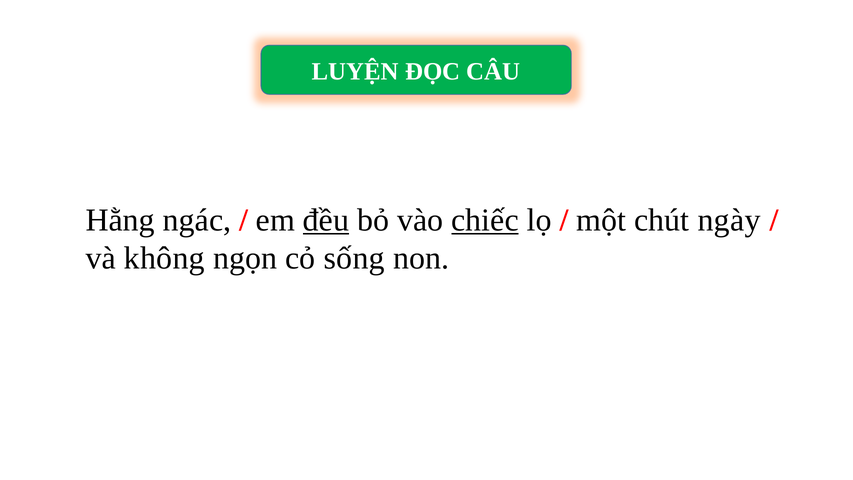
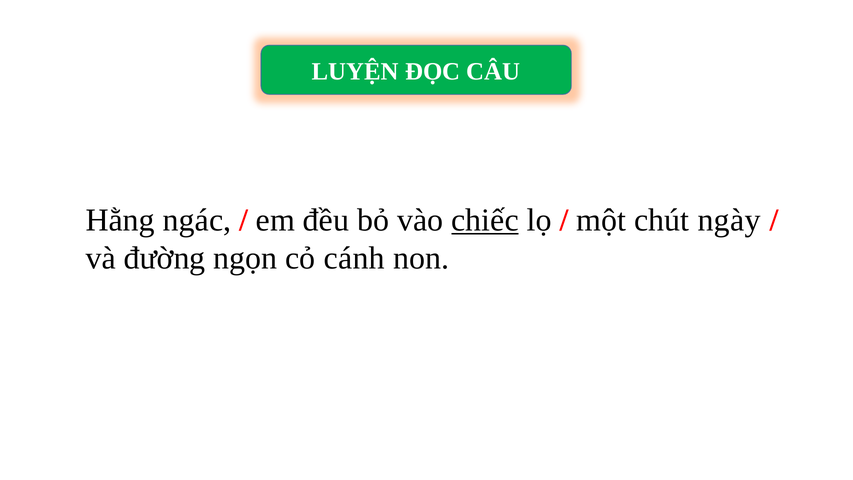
đều underline: present -> none (326, 220)
không: không -> đường (165, 258)
sống: sống -> cánh (354, 258)
